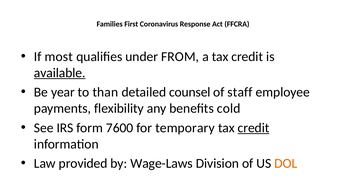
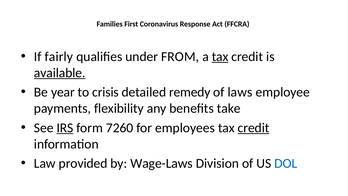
most: most -> fairly (59, 56)
tax underline: none -> present (220, 56)
than: than -> crisis (105, 92)
counsel: counsel -> remedy (190, 92)
staff: staff -> laws (240, 92)
cold: cold -> take (229, 108)
IRS underline: none -> present (65, 128)
7600: 7600 -> 7260 (120, 128)
temporary: temporary -> employees (185, 128)
DOL colour: orange -> blue (286, 163)
